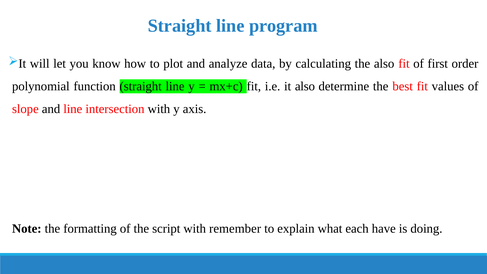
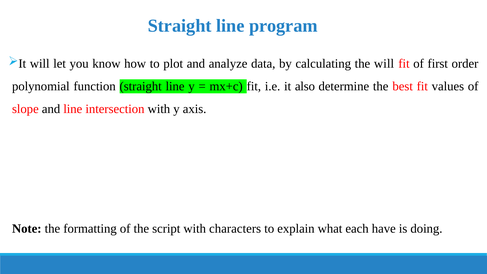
the also: also -> will (384, 64)
remember: remember -> characters (235, 229)
